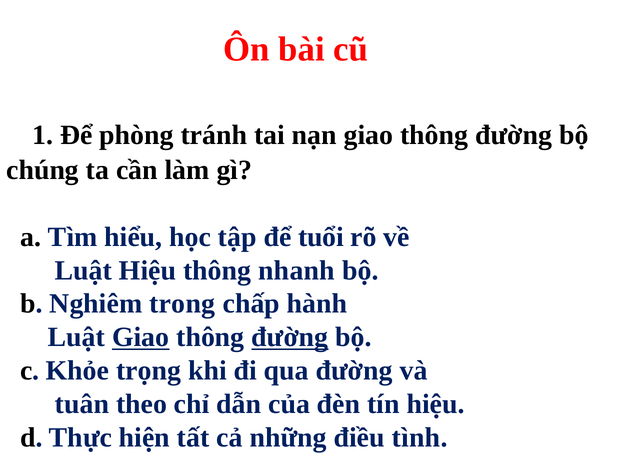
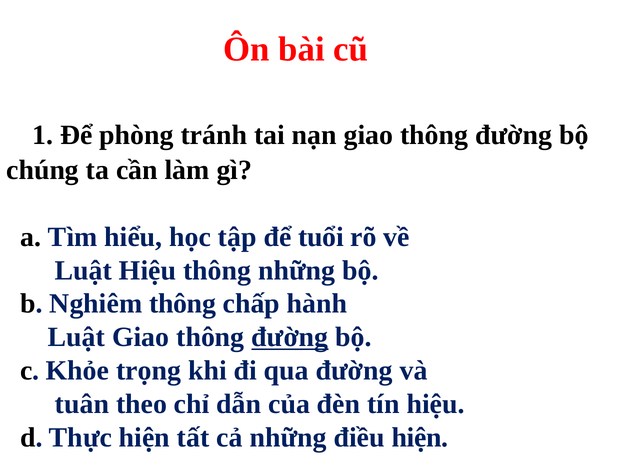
thông nhanh: nhanh -> những (297, 270)
Nghiêm trong: trong -> thông (183, 303)
Giao underline: present -> none (141, 337)
điều tình: tình -> hiện (420, 437)
